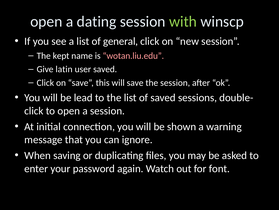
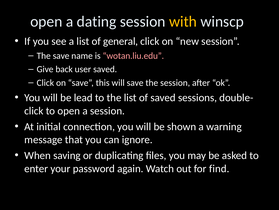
with colour: light green -> yellow (183, 22)
The kept: kept -> save (61, 56)
latin: latin -> back (64, 69)
font: font -> find (219, 168)
